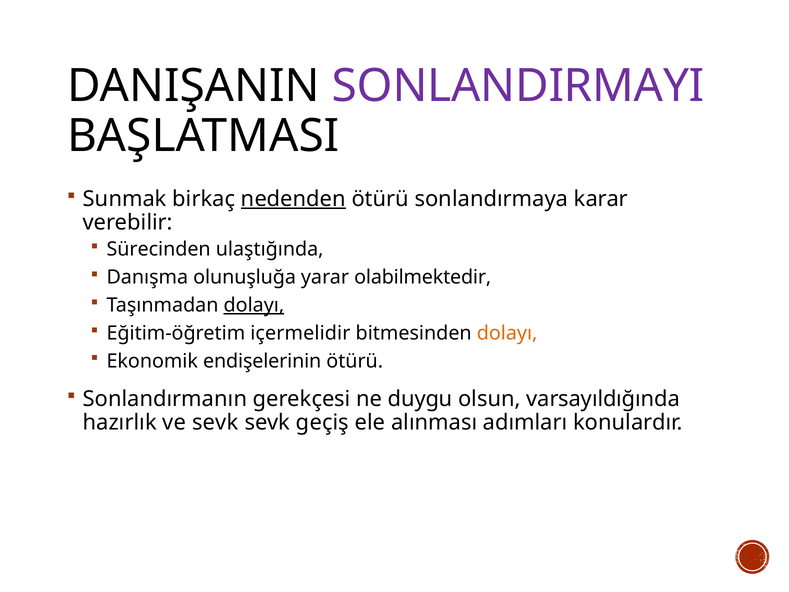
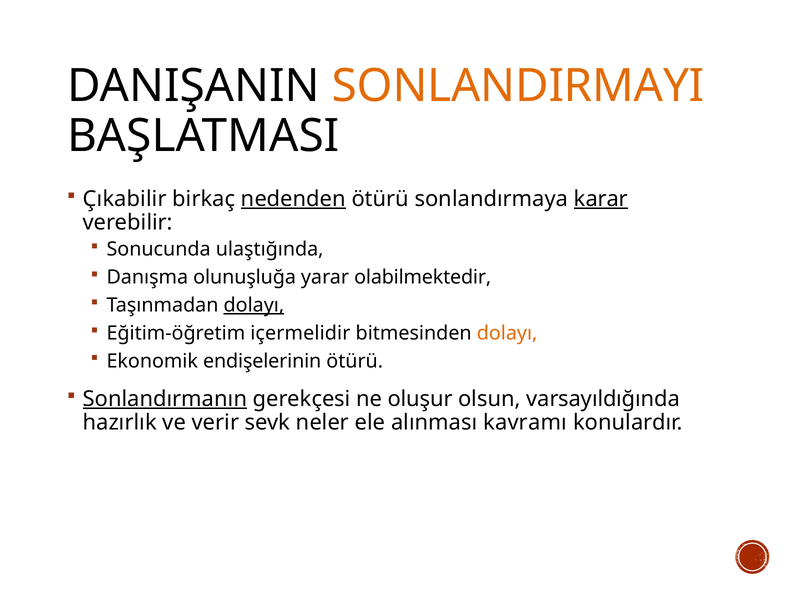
SONLANDIRMAYI colour: purple -> orange (518, 86)
Sunmak: Sunmak -> Çıkabilir (125, 199)
karar underline: none -> present (601, 199)
Sürecinden: Sürecinden -> Sonucunda (159, 249)
Sonlandırmanın underline: none -> present (165, 399)
duygu: duygu -> oluşur (420, 399)
ve sevk: sevk -> verir (215, 422)
geçiş: geçiş -> neler (322, 422)
adımları: adımları -> kavramı (525, 422)
